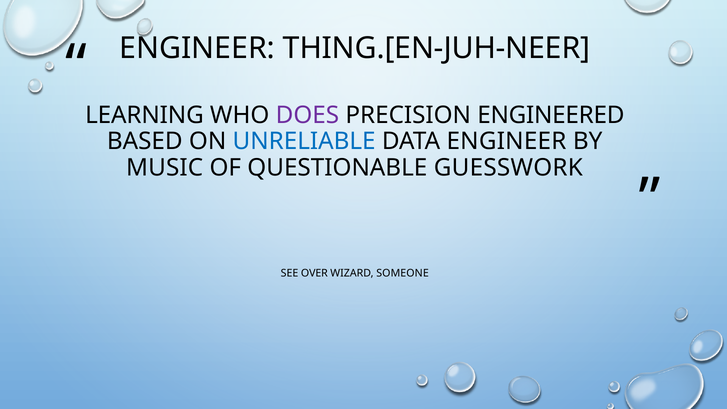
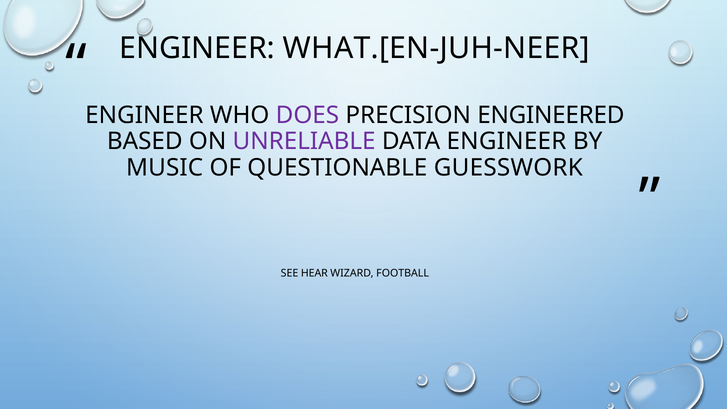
THING.[EN-JUH-NEER: THING.[EN-JUH-NEER -> WHAT.[EN-JUH-NEER (436, 48)
LEARNING: LEARNING -> ENGINEER (144, 115)
UNRELIABLE colour: blue -> purple (304, 141)
OVER: OVER -> HEAR (314, 273)
SOMEONE: SOMEONE -> FOOTBALL (403, 273)
